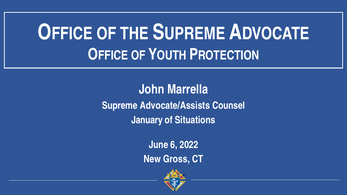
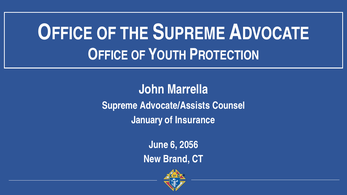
Situations: Situations -> Insurance (195, 120)
2022: 2022 -> 2056 (189, 145)
Gross: Gross -> Brand (176, 159)
